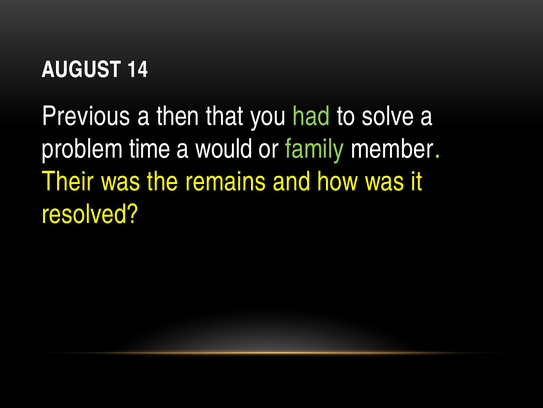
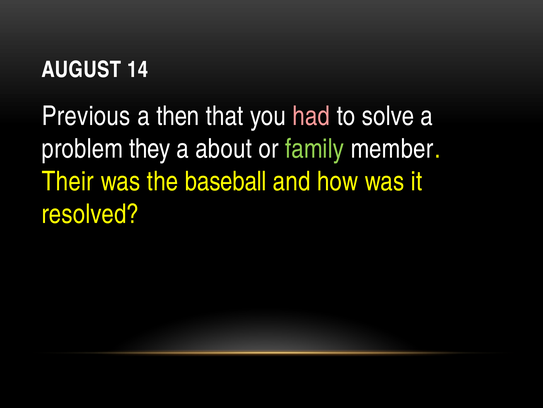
had colour: light green -> pink (311, 116)
time: time -> they (150, 149)
would: would -> about (224, 149)
remains: remains -> baseball (226, 181)
